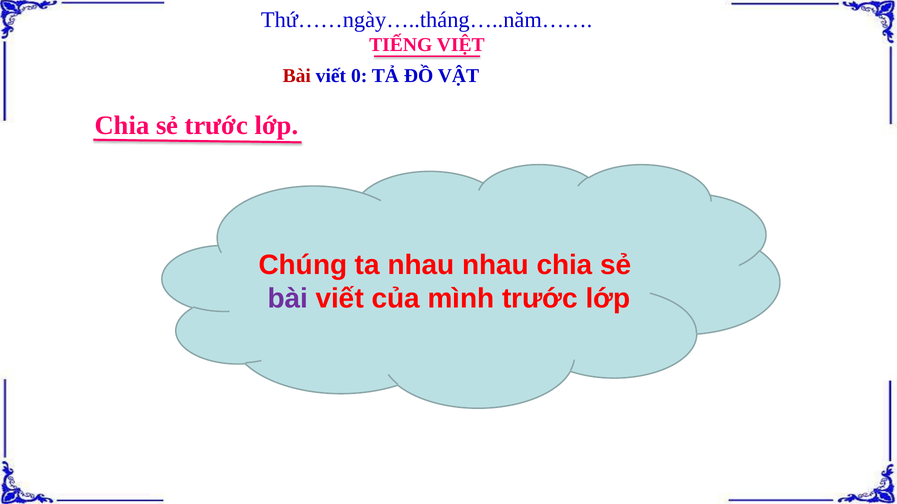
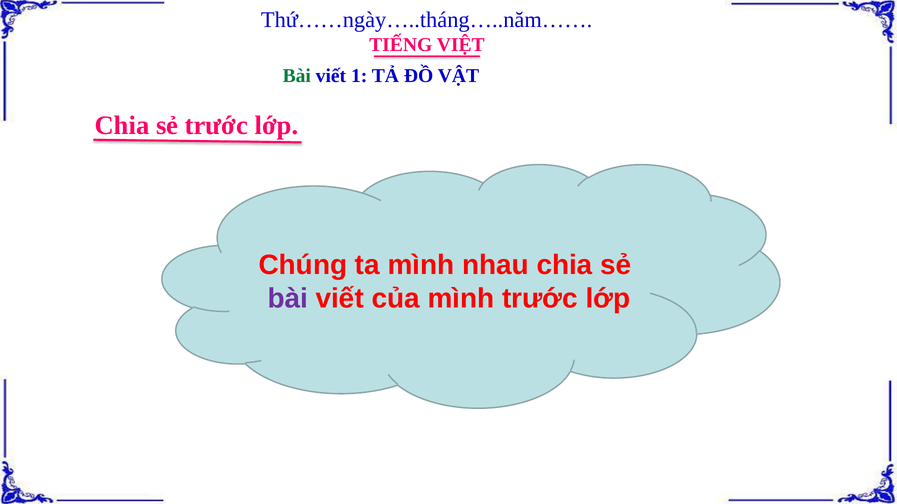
Bài colour: red -> green (297, 76)
0: 0 -> 1 (359, 76)
ta nhau: nhau -> mình (421, 265)
